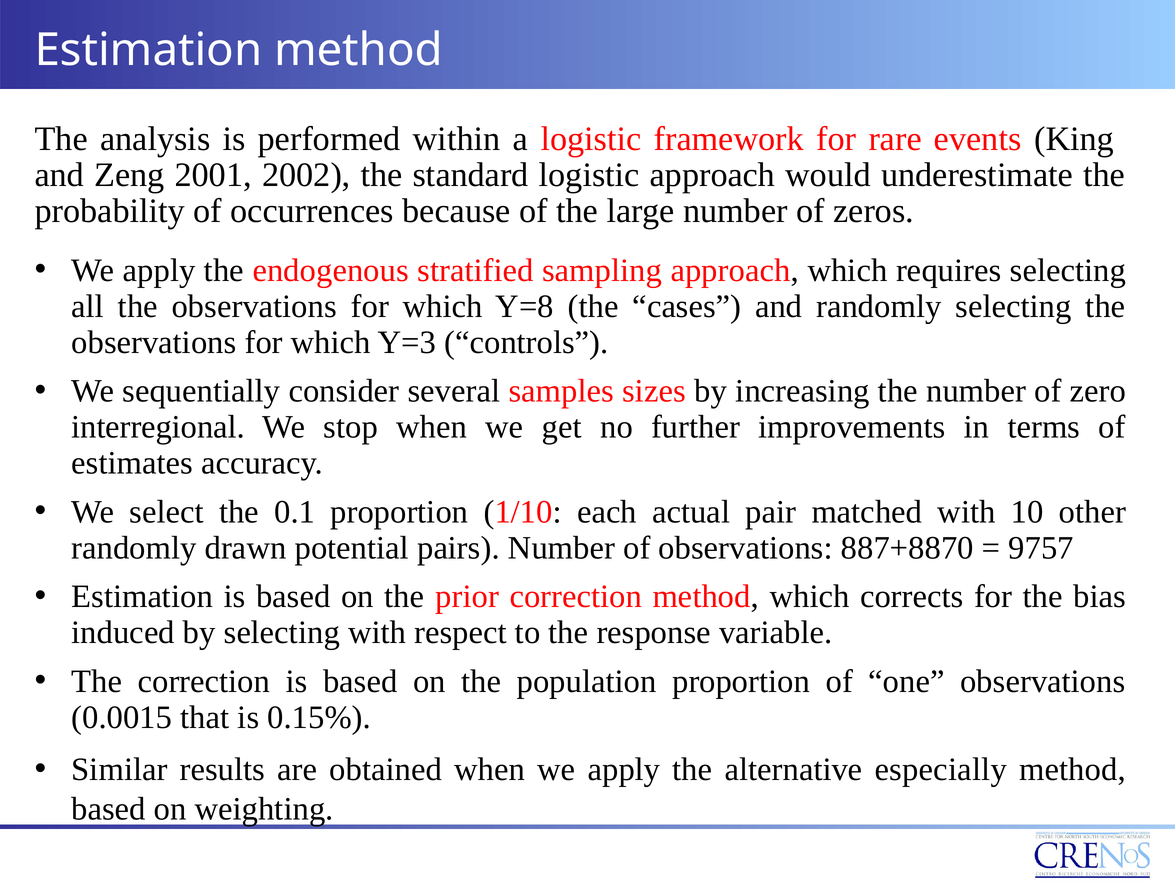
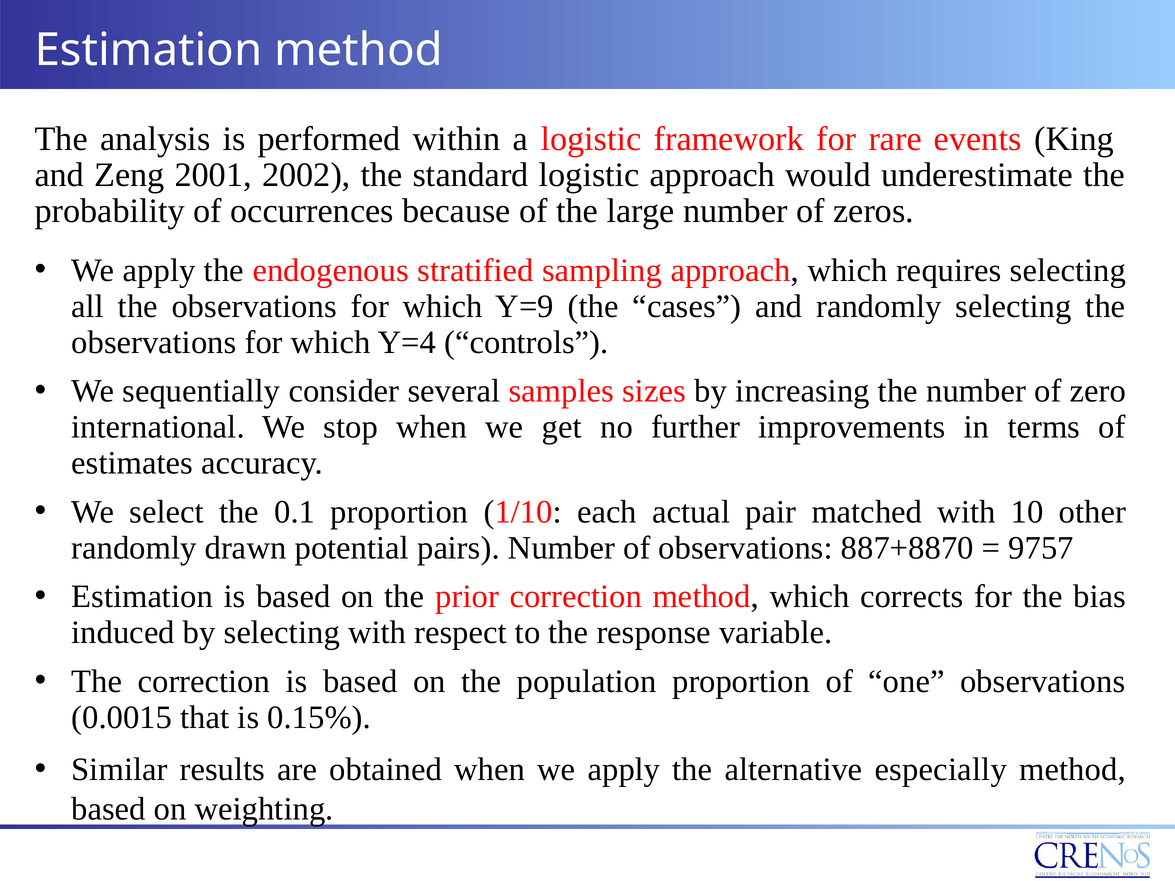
Y=8: Y=8 -> Y=9 (525, 306)
Y=3: Y=3 -> Y=4 (407, 342)
interregional: interregional -> international (158, 427)
